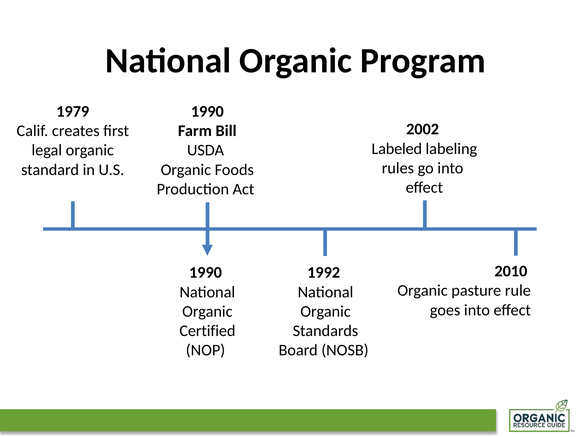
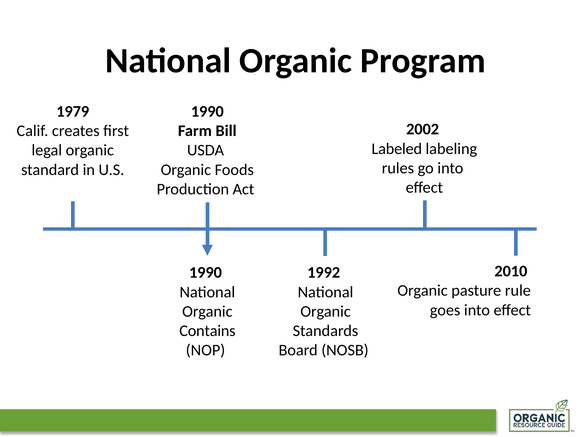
Certified: Certified -> Contains (207, 331)
